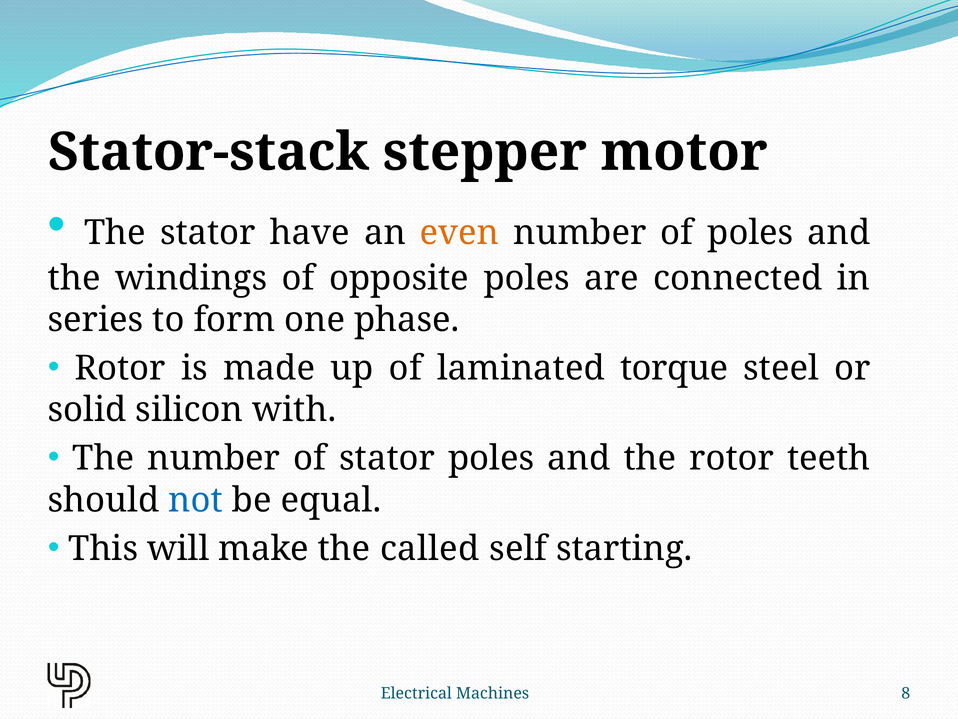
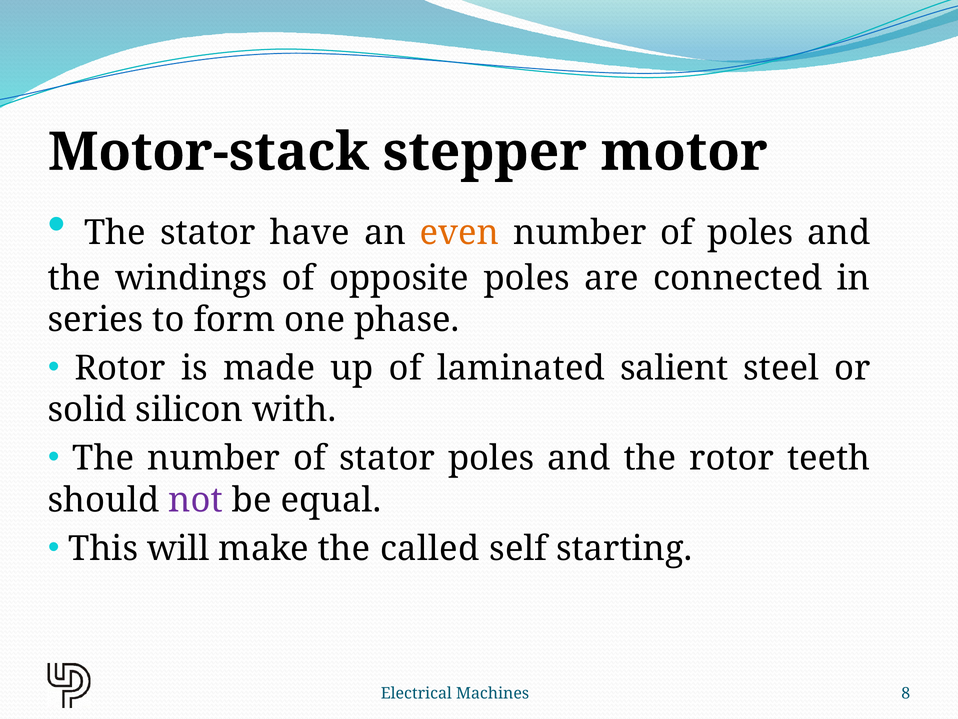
Stator-stack: Stator-stack -> Motor-stack (208, 152)
torque: torque -> salient (674, 368)
not colour: blue -> purple (196, 500)
